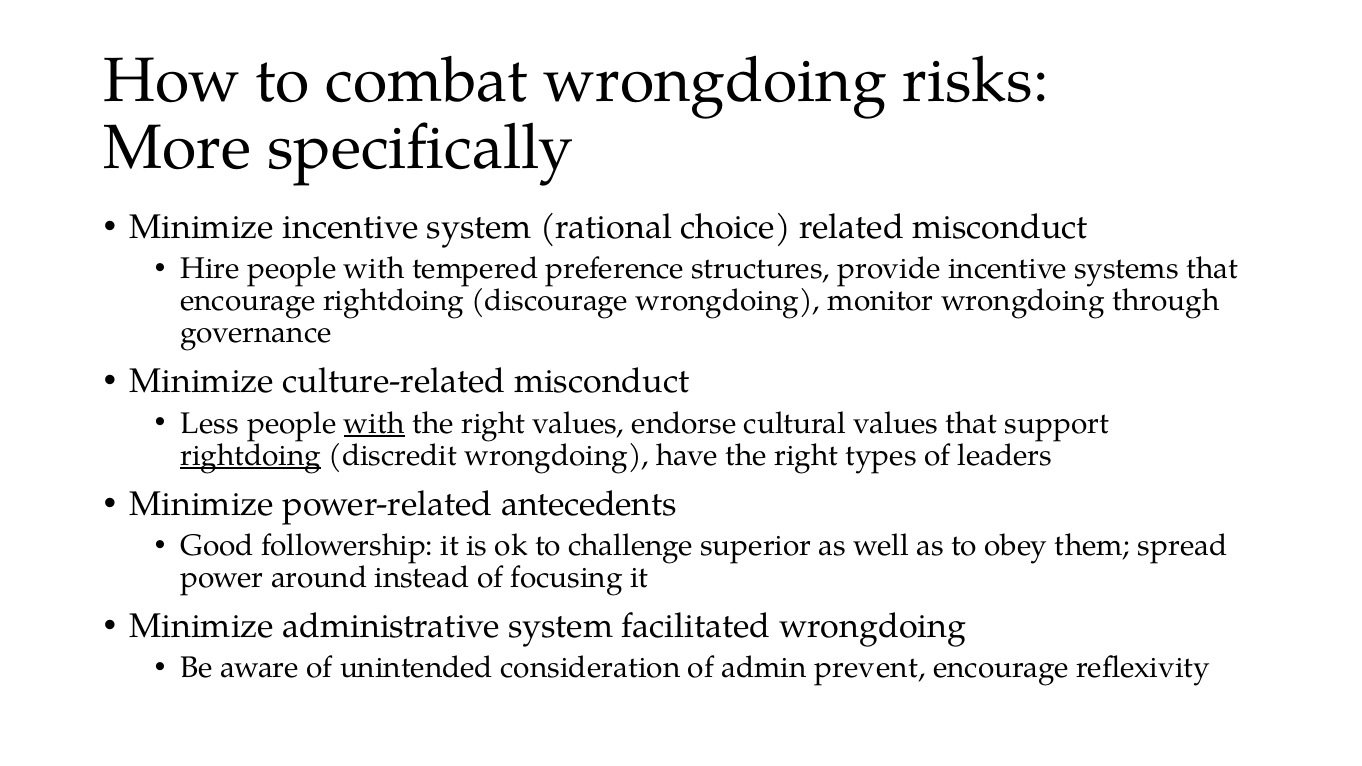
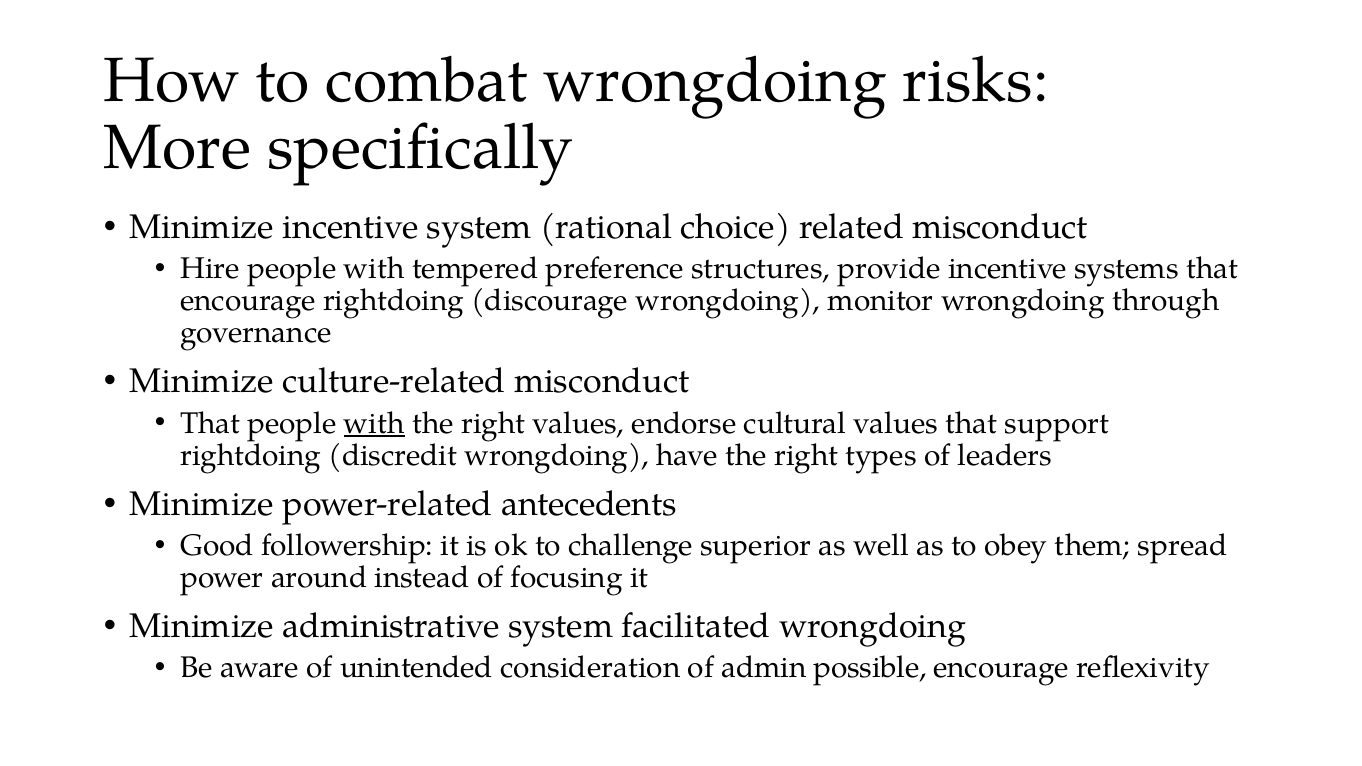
Less: Less -> That (210, 423)
rightdoing underline: present -> none (251, 456)
prevent: prevent -> possible (870, 668)
